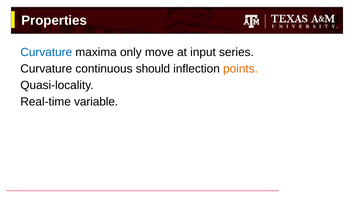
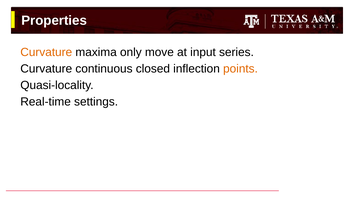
Curvature colour: blue -> orange (46, 52)
should: should -> closed (153, 69)
variable: variable -> settings (96, 102)
